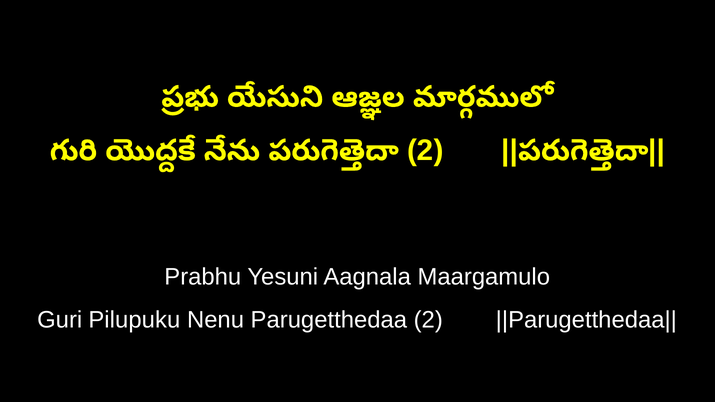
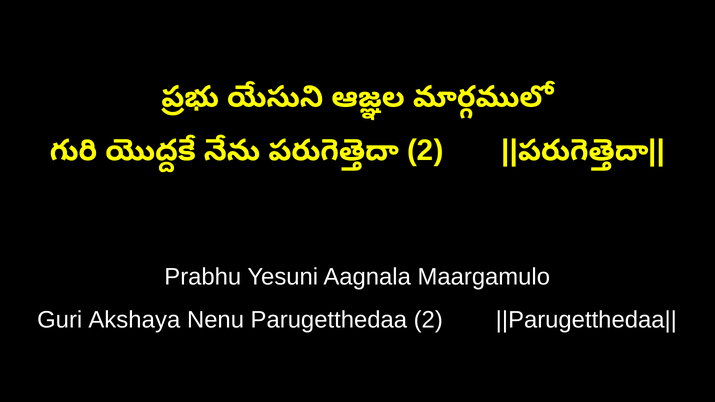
Pilupuku: Pilupuku -> Akshaya (134, 320)
